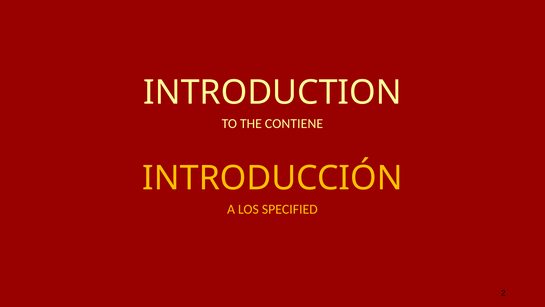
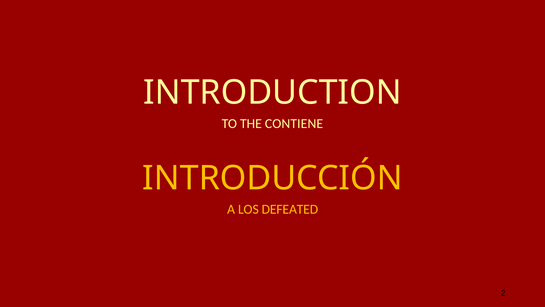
SPECIFIED: SPECIFIED -> DEFEATED (290, 209)
